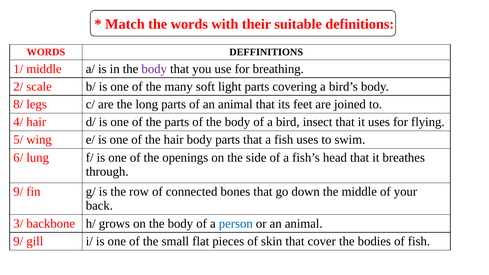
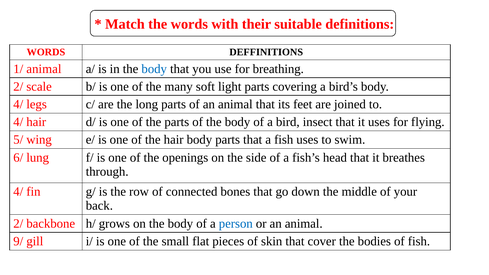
1/ middle: middle -> animal (44, 69)
body colour: purple -> blue (154, 69)
8/: 8/ -> 4/ (18, 104)
9/: 9/ -> 4/ (18, 192)
3/: 3/ -> 2/ (18, 224)
